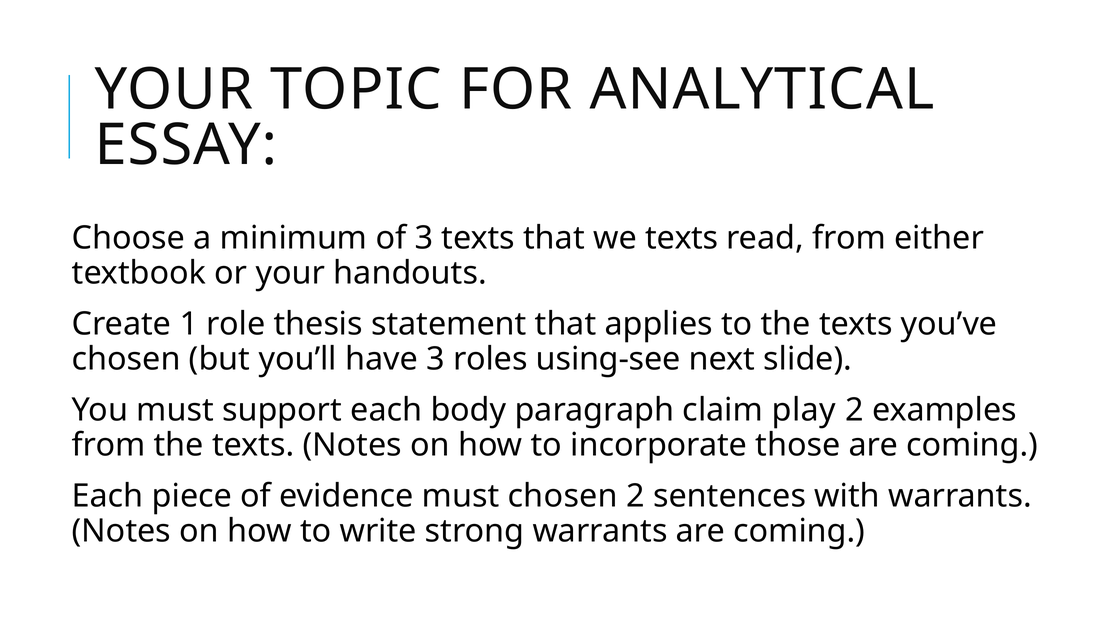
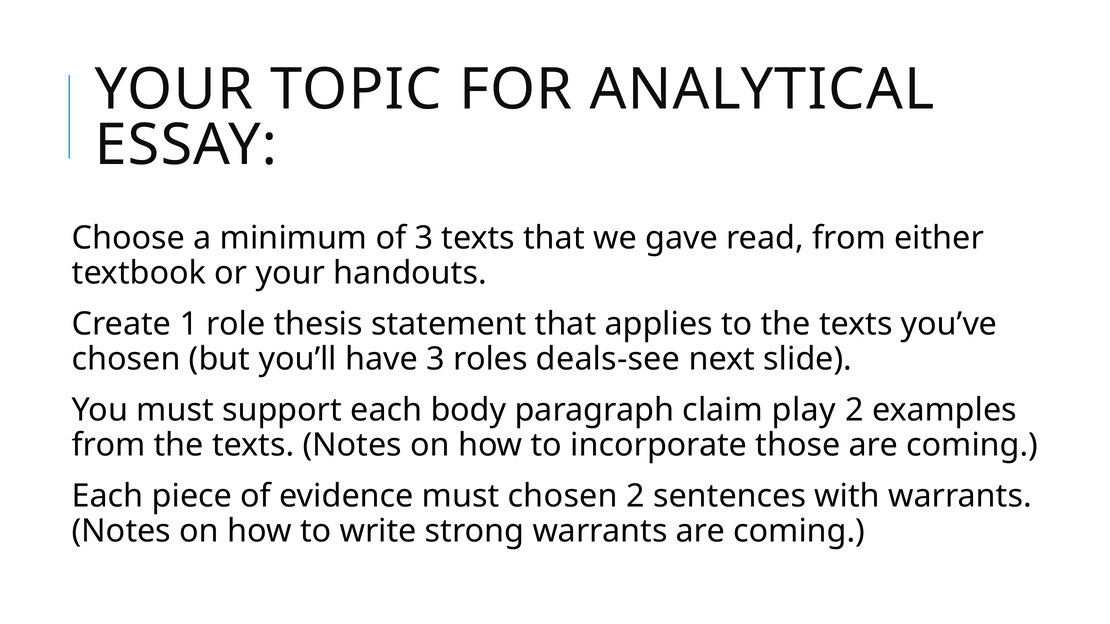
we texts: texts -> gave (682, 238)
using-see: using-see -> deals-see (608, 359)
